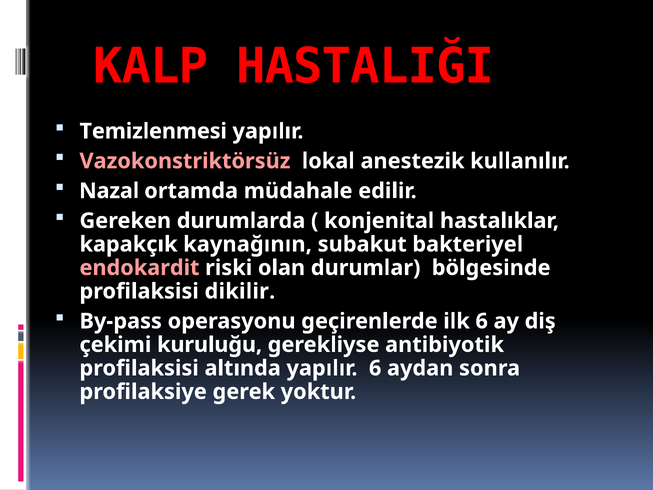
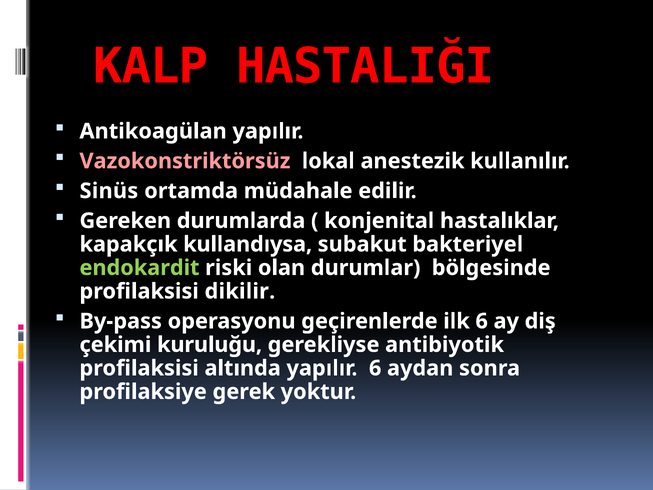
Temizlenmesi: Temizlenmesi -> Antikoagülan (153, 131)
Nazal: Nazal -> Sinüs (109, 191)
kaynağının: kaynağının -> kullandıysa (248, 244)
endokardit colour: pink -> light green (139, 268)
